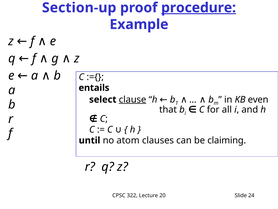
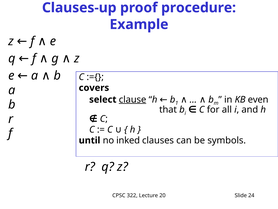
Section-up: Section-up -> Clauses-up (79, 8)
procedure underline: present -> none (199, 8)
entails: entails -> covers (94, 88)
atom: atom -> inked (128, 140)
claiming: claiming -> symbols (227, 140)
